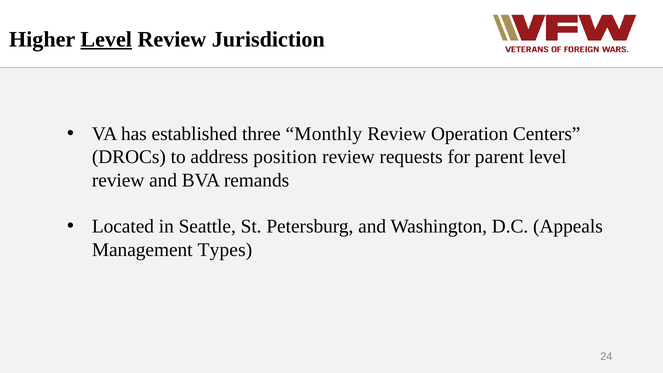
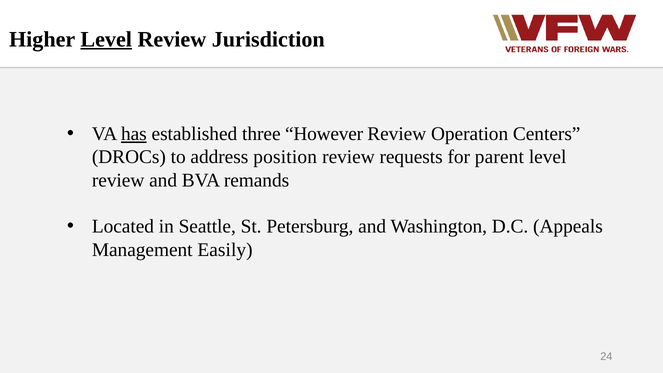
has underline: none -> present (134, 134)
Monthly: Monthly -> However (324, 134)
Types: Types -> Easily (225, 250)
